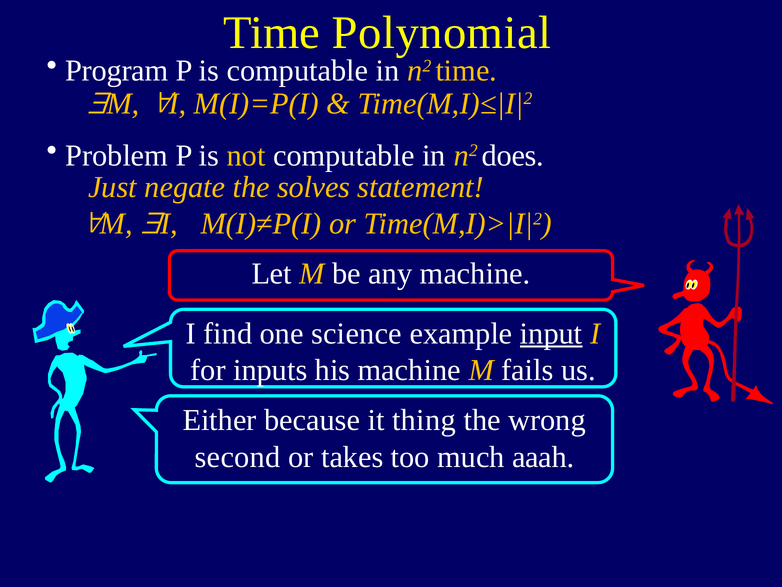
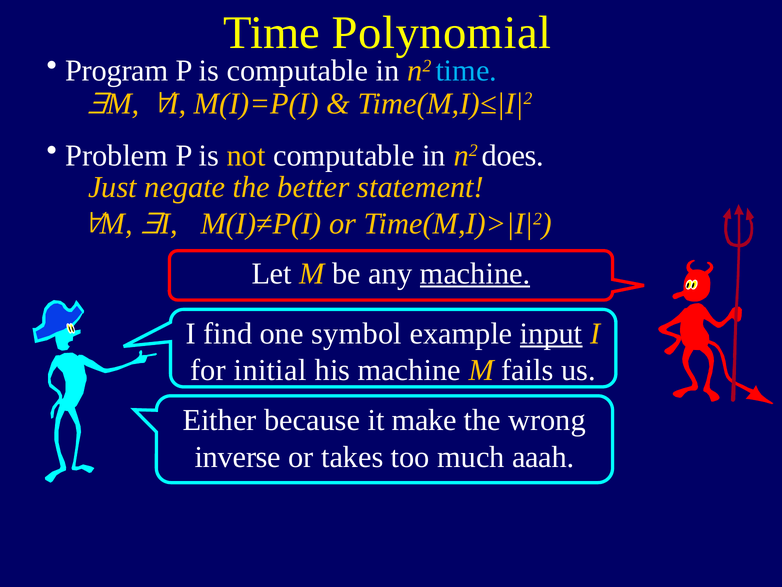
time colour: yellow -> light blue (466, 71)
solves: solves -> better (313, 187)
machine underline: none -> present (475, 273)
science: science -> symbol (357, 333)
inputs: inputs -> initial (270, 370)
thing: thing -> make (424, 420)
second: second -> inverse (238, 457)
